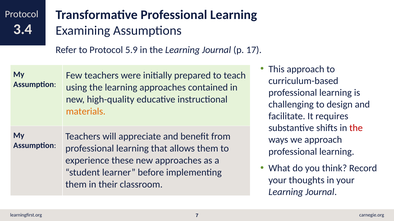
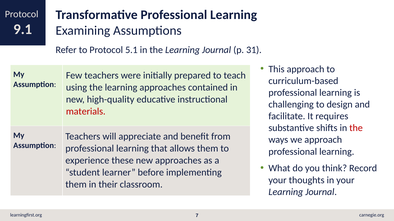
3.4: 3.4 -> 9.1 (23, 29)
5.9: 5.9 -> 5.1 (131, 50)
17: 17 -> 31 (254, 50)
materials colour: orange -> red (86, 112)
